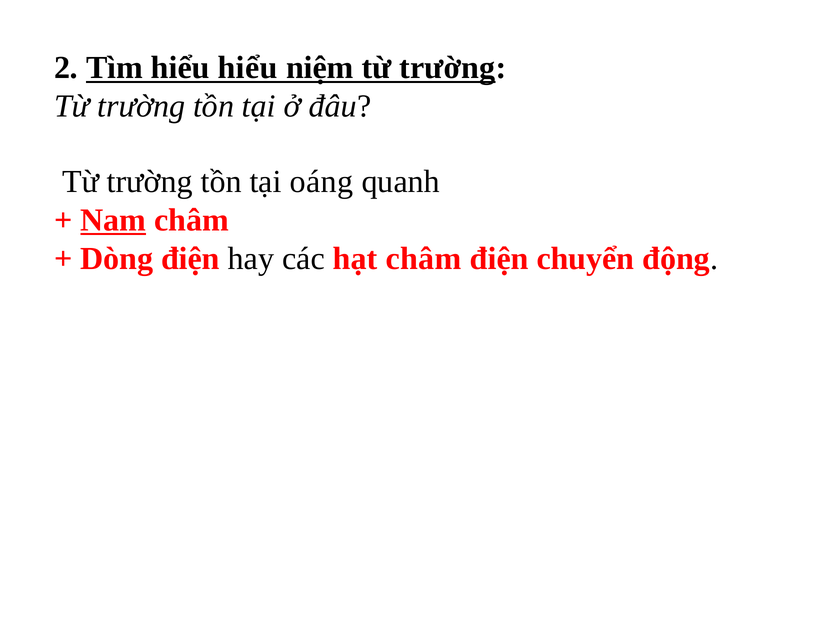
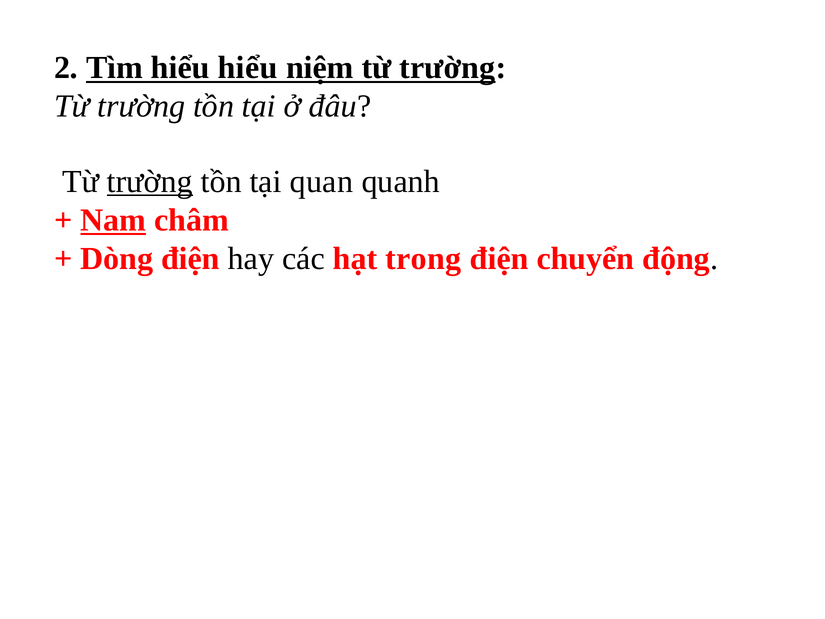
trường underline: none -> present (150, 181)
oáng: oáng -> quan (321, 181)
hạt châm: châm -> trong (423, 258)
